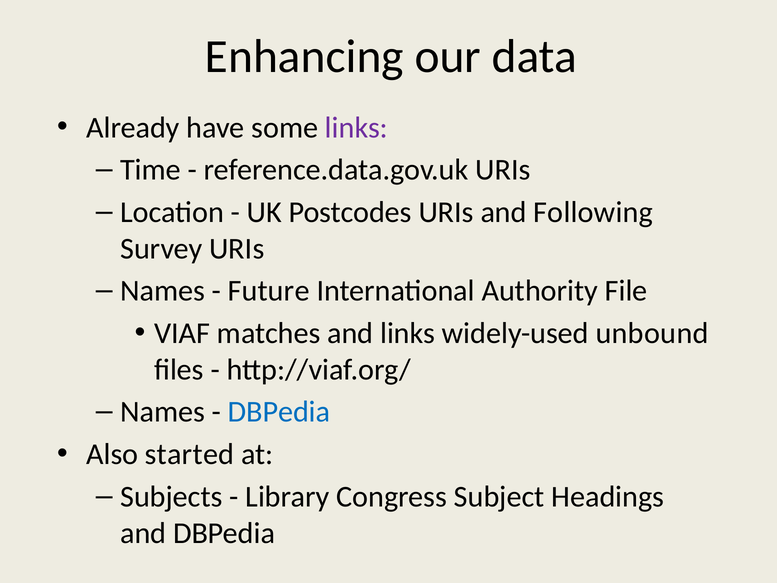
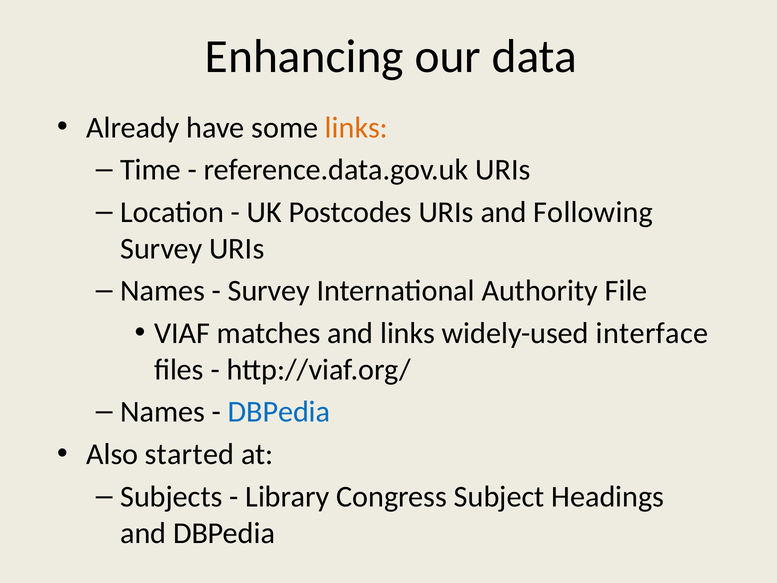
links colour: purple -> orange (356, 128)
Future: Future -> Survey (269, 291)
unbound: unbound -> interface (652, 333)
